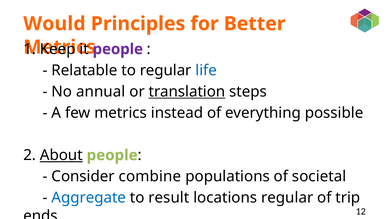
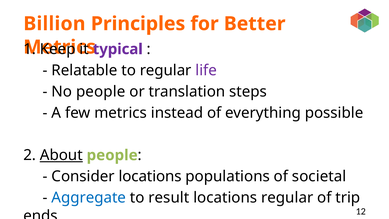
Would: Would -> Billion (54, 24)
people: people -> typical (118, 49)
life colour: blue -> purple (206, 70)
No annual: annual -> people (101, 92)
translation underline: present -> none (187, 92)
Consider combine: combine -> locations (150, 176)
